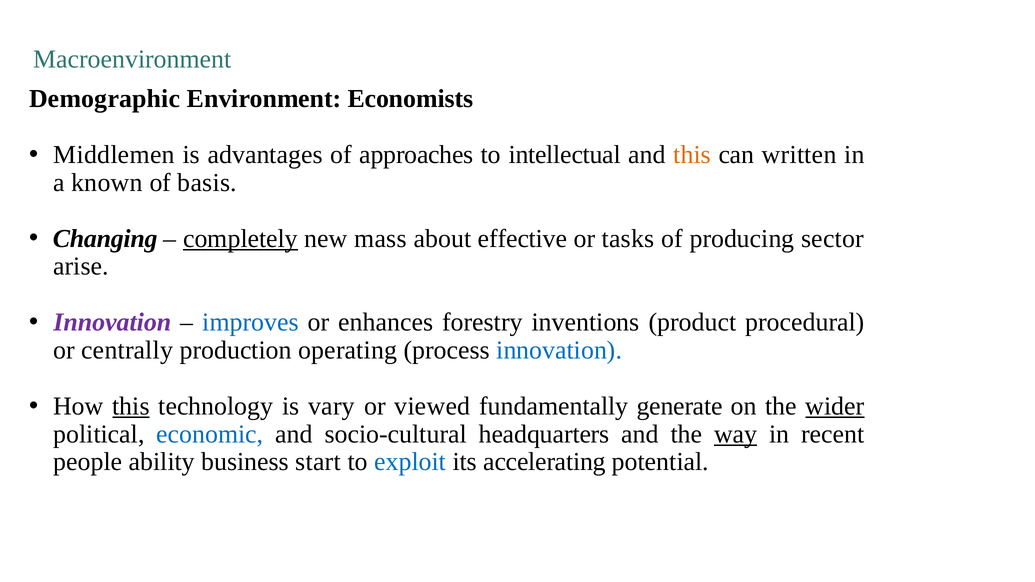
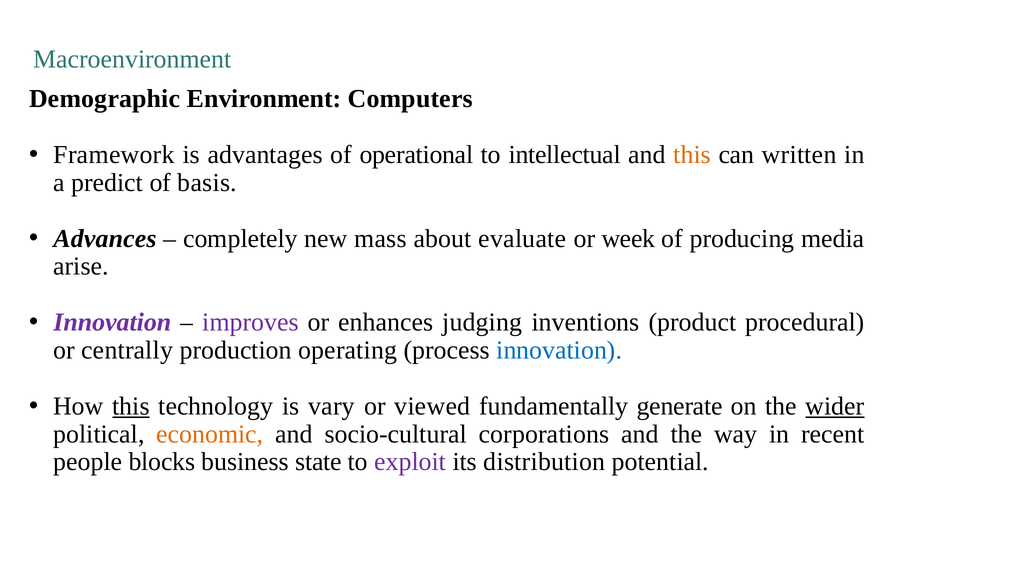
Economists: Economists -> Computers (410, 99)
Middlemen: Middlemen -> Framework (114, 155)
approaches: approaches -> operational (416, 155)
known: known -> predict (107, 183)
Changing: Changing -> Advances (105, 239)
completely underline: present -> none (240, 239)
effective: effective -> evaluate (522, 239)
tasks: tasks -> week (628, 239)
sector: sector -> media (833, 239)
improves colour: blue -> purple (251, 322)
forestry: forestry -> judging (482, 322)
economic colour: blue -> orange (210, 434)
headquarters: headquarters -> corporations (544, 434)
way underline: present -> none (736, 434)
ability: ability -> blocks (162, 462)
start: start -> state (318, 462)
exploit colour: blue -> purple (410, 462)
accelerating: accelerating -> distribution (544, 462)
